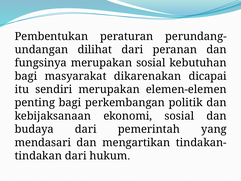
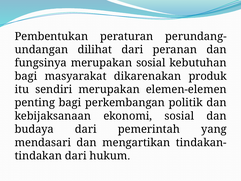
dicapai: dicapai -> produk (208, 76)
